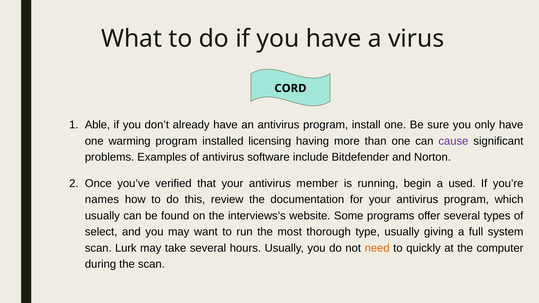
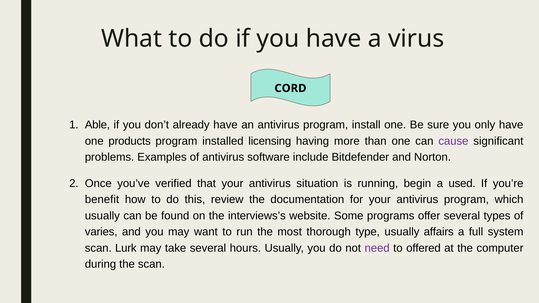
warming: warming -> products (130, 141)
member: member -> situation (317, 184)
names: names -> benefit (102, 200)
select: select -> varies (101, 232)
giving: giving -> affairs (439, 232)
need colour: orange -> purple (377, 248)
quickly: quickly -> offered (423, 248)
